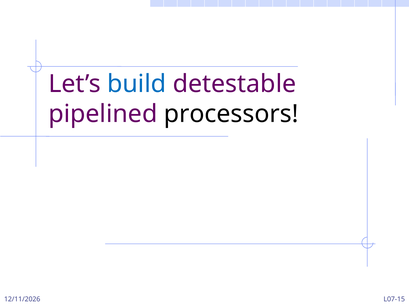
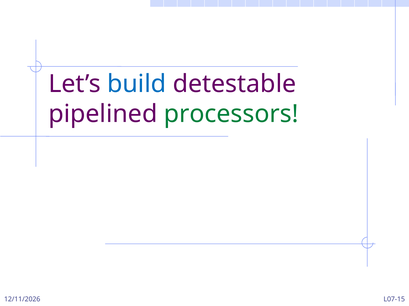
processors colour: black -> green (231, 114)
